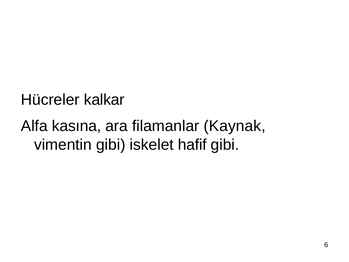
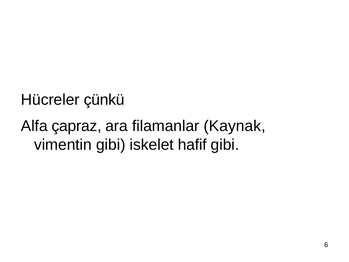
kalkar: kalkar -> çünkü (104, 100)
kasına: kasına -> çapraz (77, 126)
